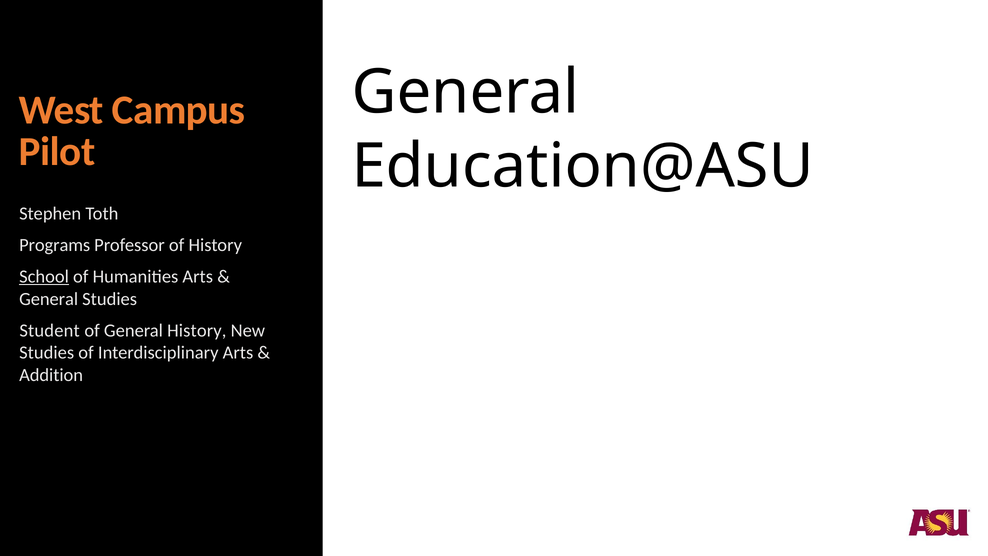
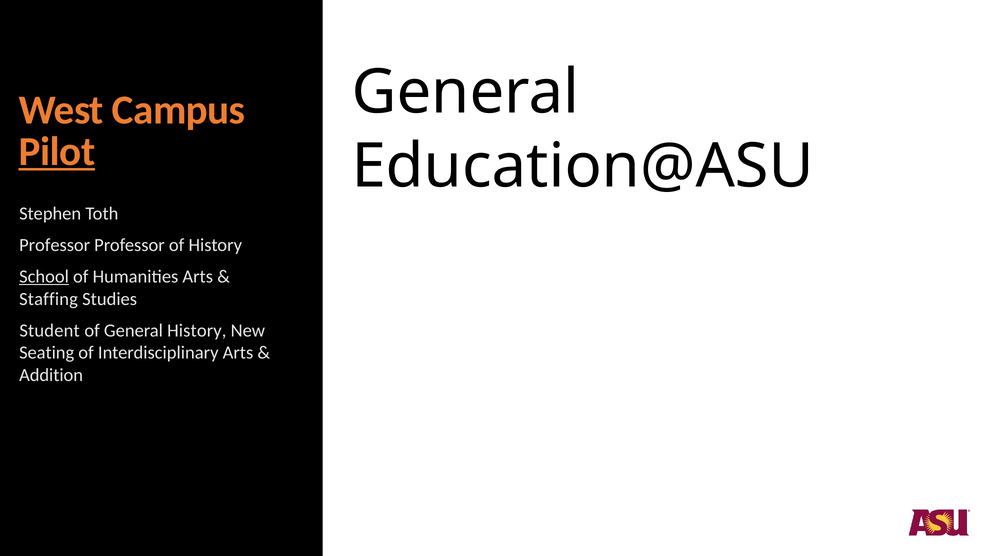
Pilot underline: none -> present (57, 152)
Programs: Programs -> Professor (55, 245)
General: General -> Staffing (49, 299)
Studies: Studies -> Seating (47, 353)
